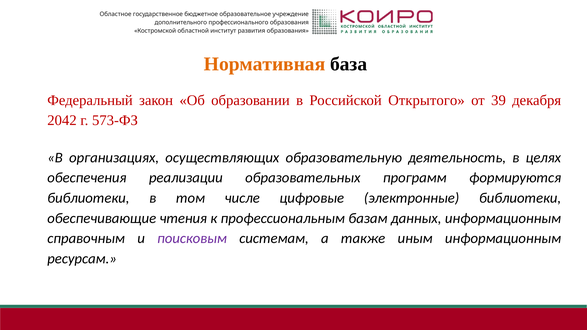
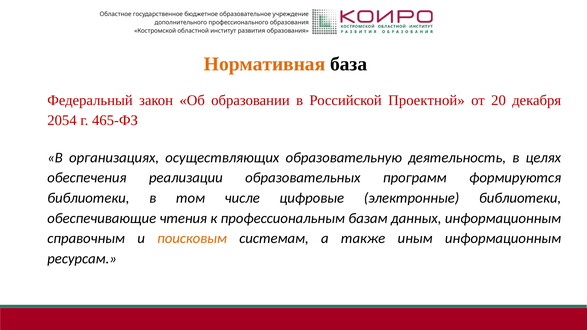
Открытого: Открытого -> Проектной (426, 100)
39: 39 -> 20 (499, 100)
2042: 2042 -> 2054 (62, 121)
573-ФЗ: 573-ФЗ -> 465-ФЗ (115, 121)
поисковым colour: purple -> orange (192, 239)
